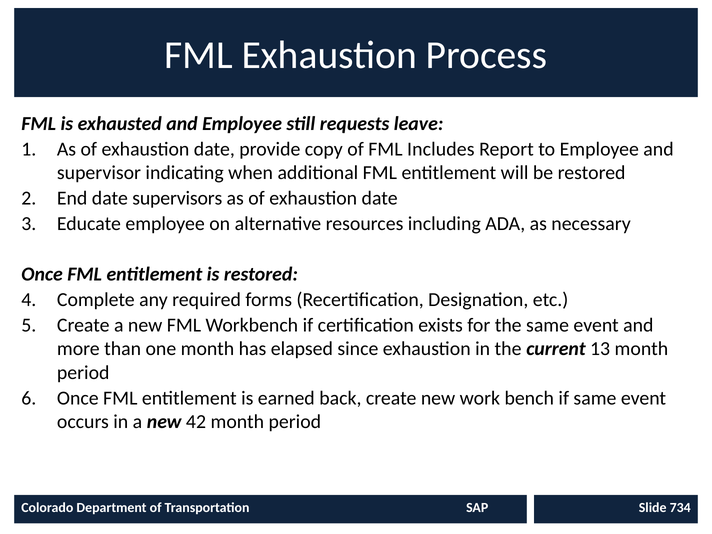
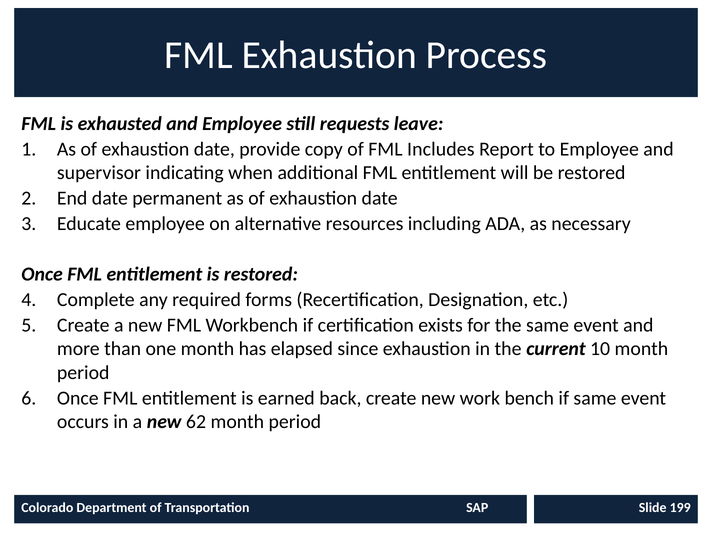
supervisors: supervisors -> permanent (177, 198)
13: 13 -> 10 (600, 349)
42: 42 -> 62 (196, 422)
734: 734 -> 199 (680, 508)
